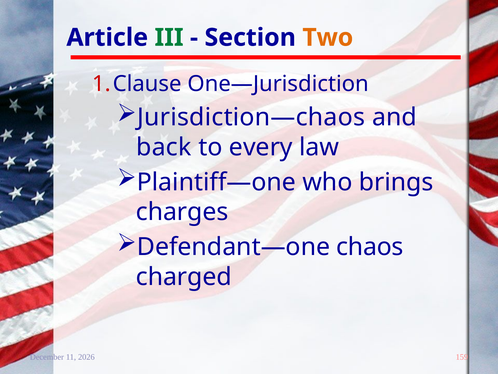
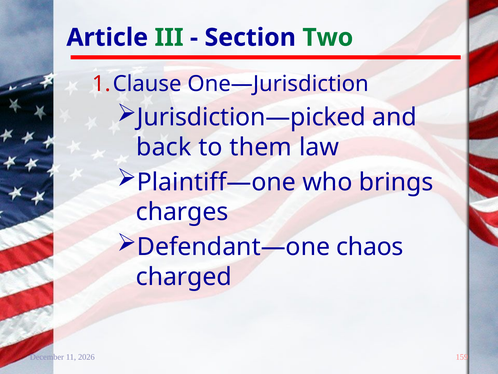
Two colour: orange -> green (328, 37)
Jurisdiction—chaos: Jurisdiction—chaos -> Jurisdiction—picked (251, 117)
every: every -> them (261, 147)
